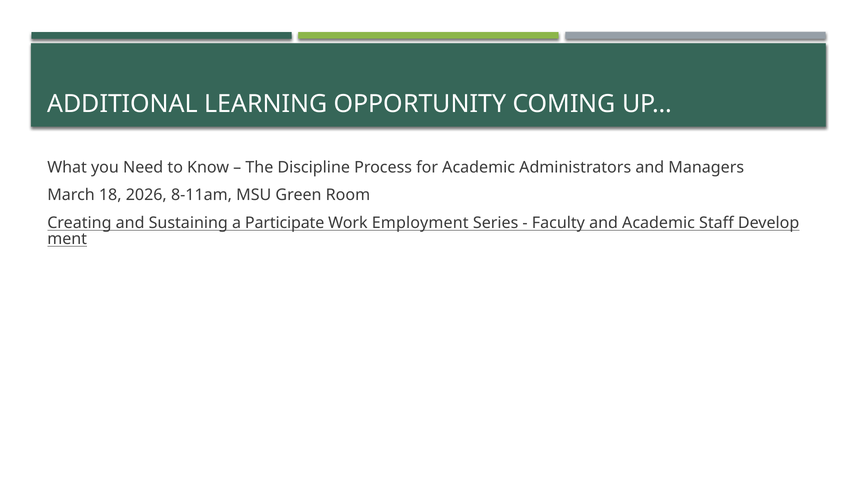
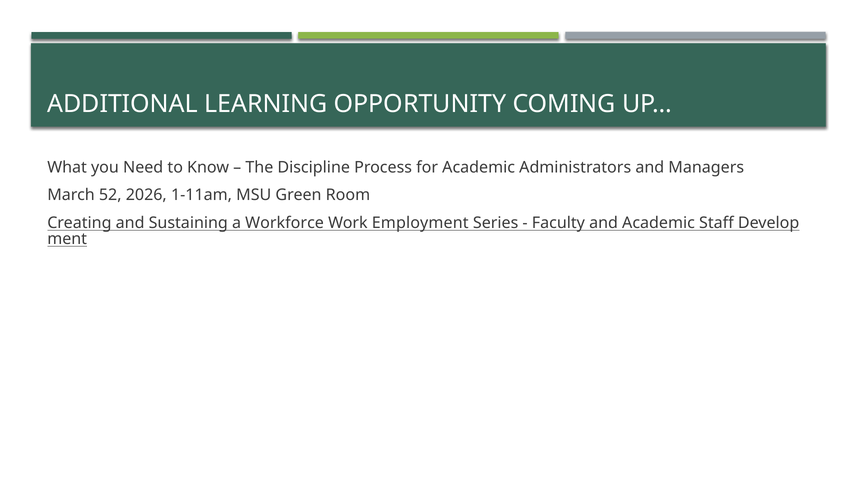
18: 18 -> 52 (110, 195)
8-11am: 8-11am -> 1-11am (202, 195)
Participate: Participate -> Workforce (285, 223)
